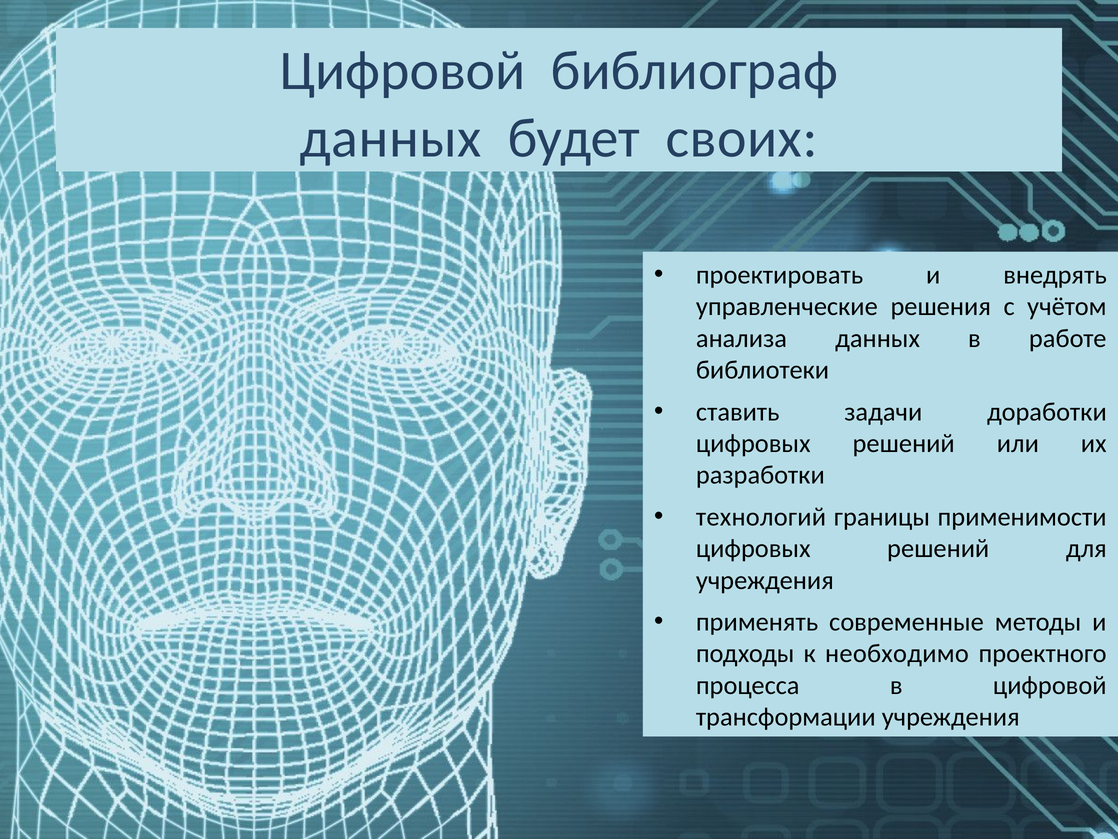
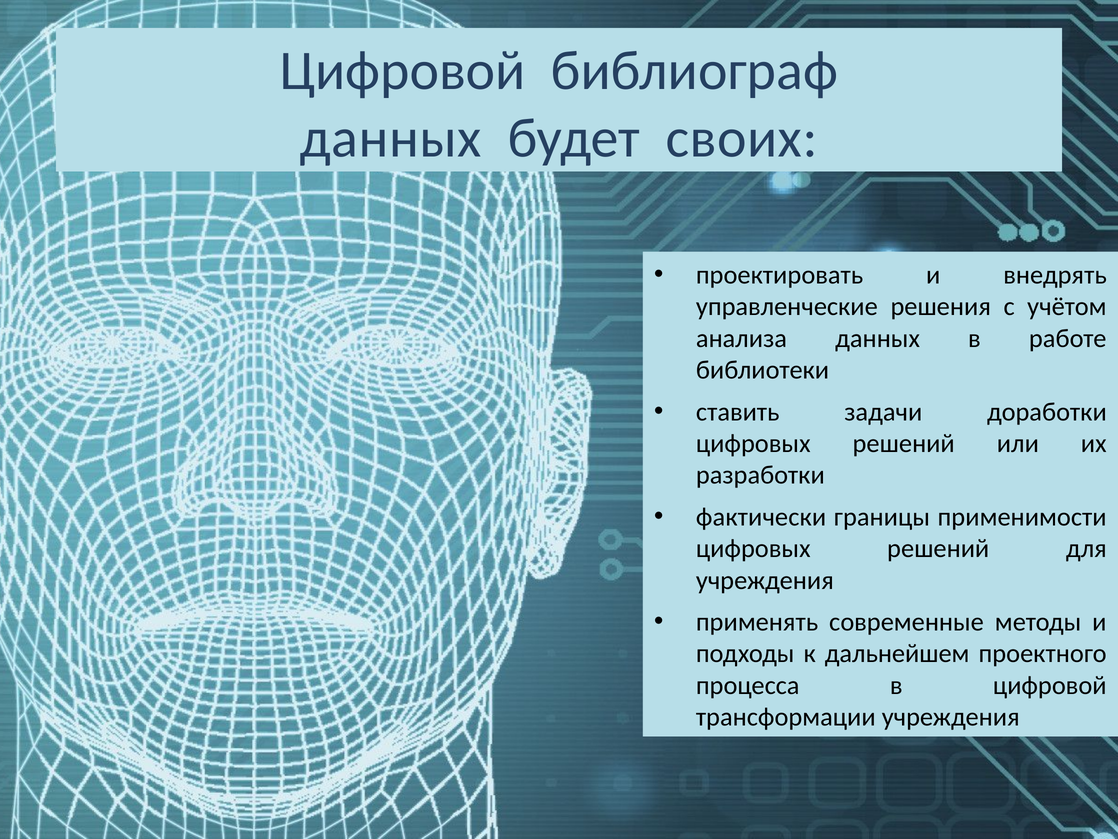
технологий: технологий -> фактически (761, 517)
необходимо: необходимо -> дальнейшем (897, 653)
